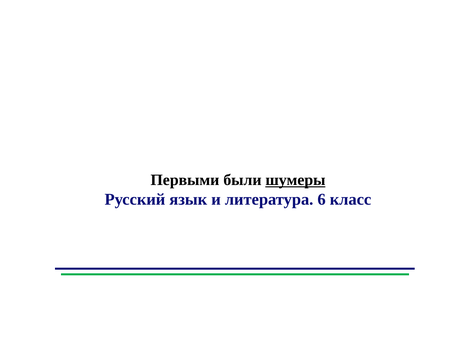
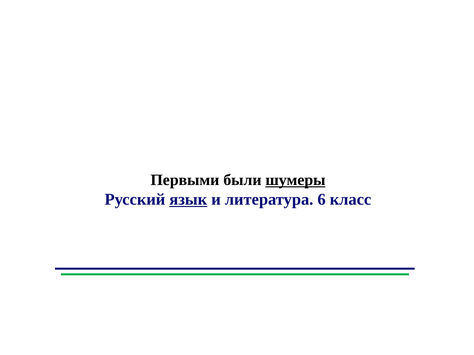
язык underline: none -> present (188, 200)
